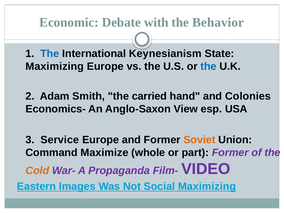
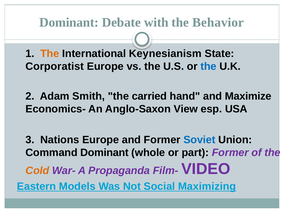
Economic: Economic -> Dominant (69, 22)
The colour: blue -> orange (50, 54)
Maximizing: Maximizing -> Corporatist (55, 66)
Colonies: Colonies -> Maximize (248, 96)
Service: Service -> Nations (60, 140)
Soviet colour: orange -> blue (199, 140)
Command Maximize: Maximize -> Dominant (105, 153)
Images: Images -> Models (77, 186)
